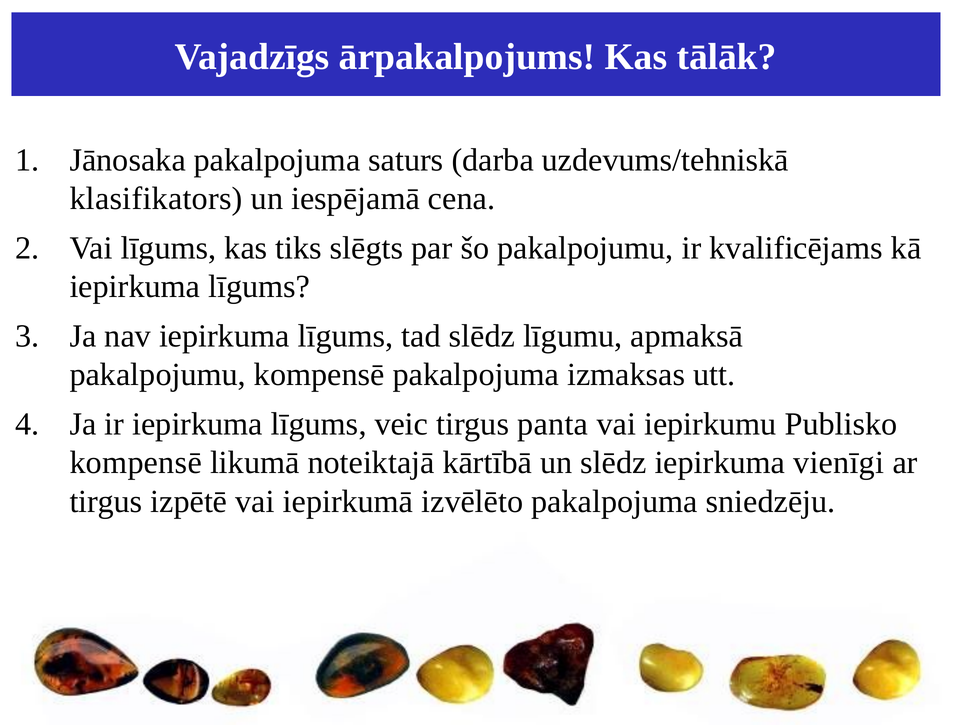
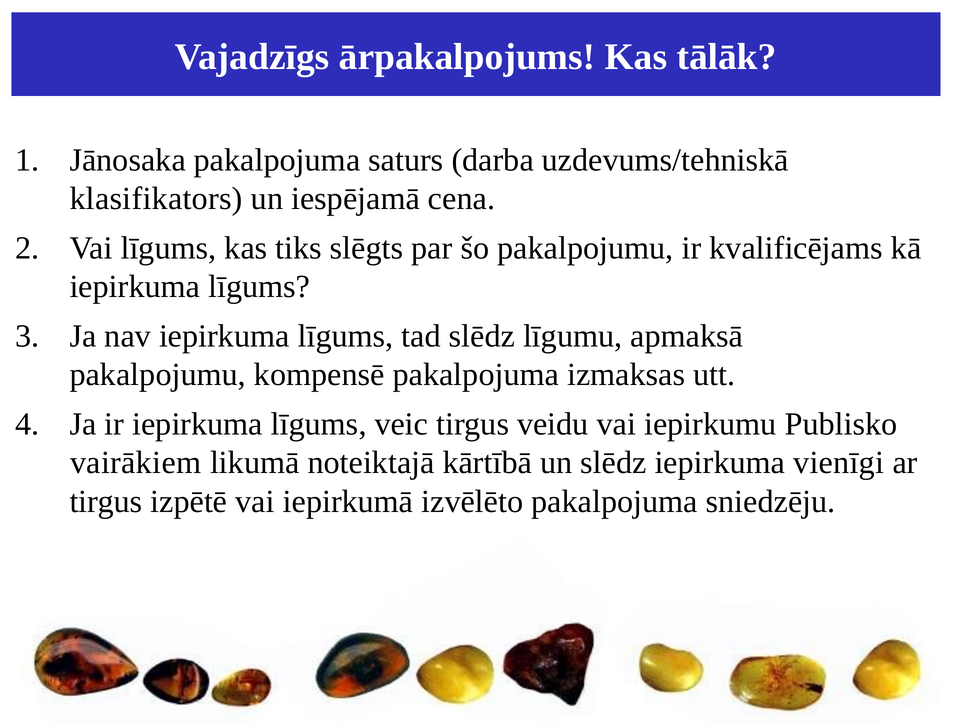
panta: panta -> veidu (553, 424)
kompensē: kompensē -> vairākiem (136, 463)
